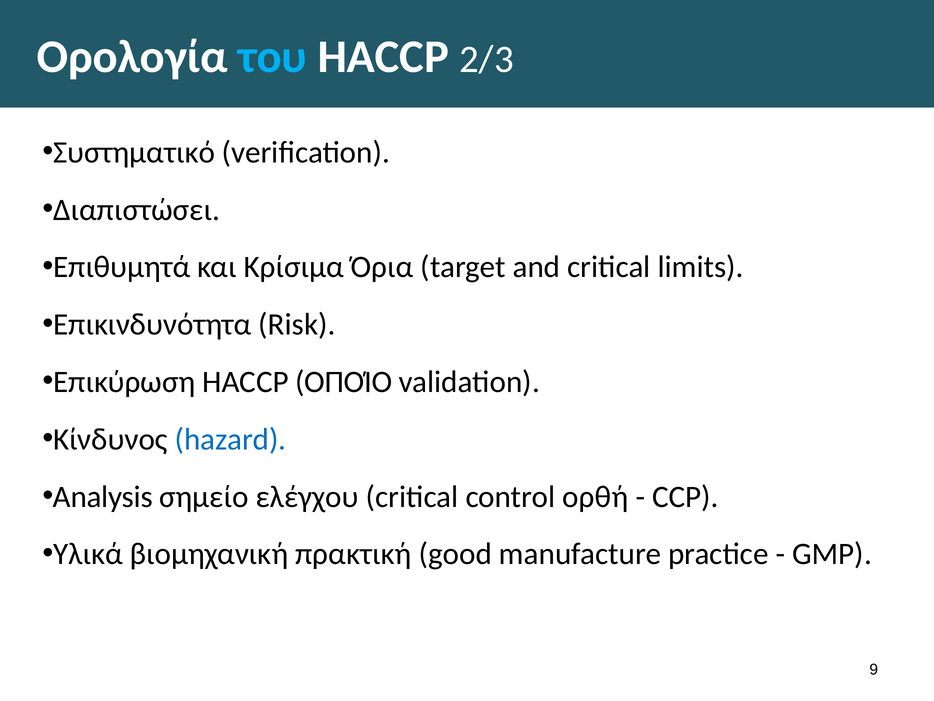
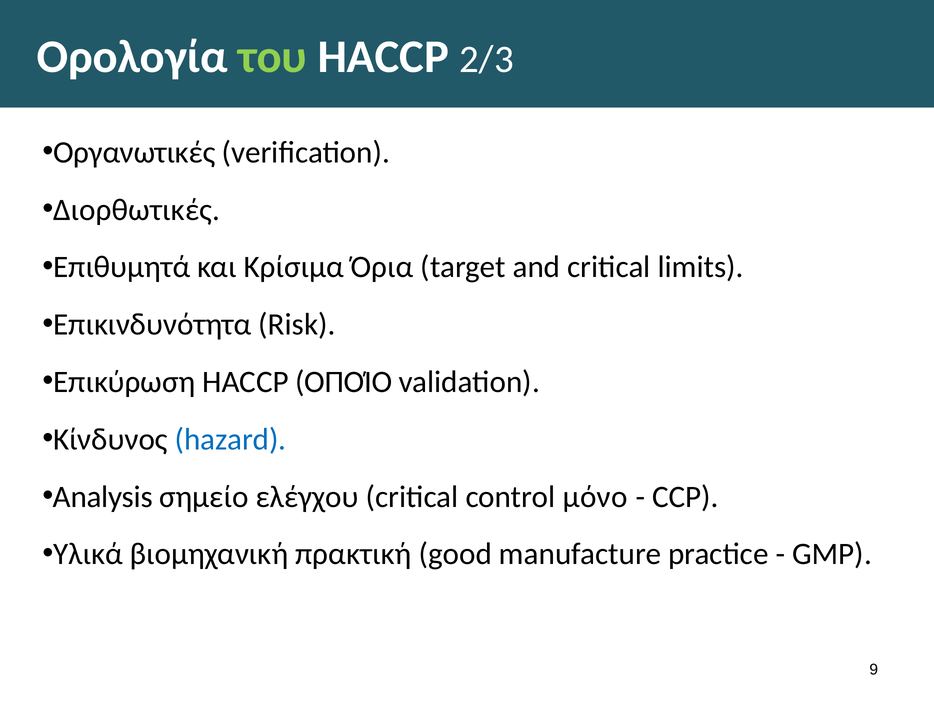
του colour: light blue -> light green (273, 57)
Συστηματικό: Συστηματικό -> Οργανωτικές (134, 152)
Διαπιστώσει: Διαπιστώσει -> Διορθωτικές (137, 210)
ορθή: ορθή -> μόνο (595, 496)
